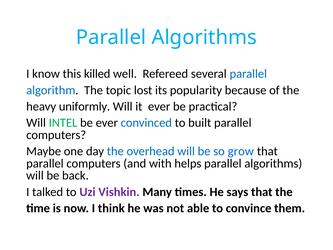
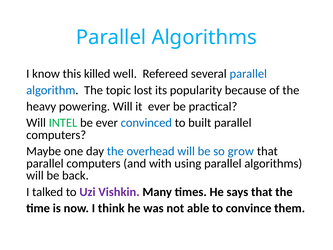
uniformly: uniformly -> powering (84, 106)
helps: helps -> using (188, 163)
